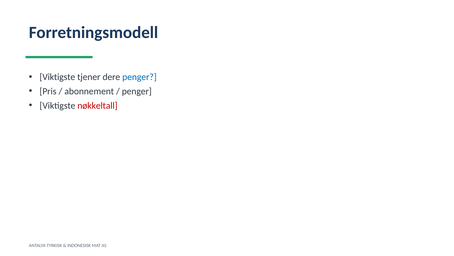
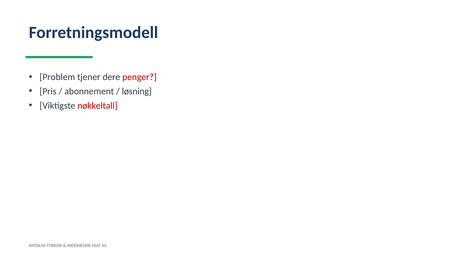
Viktigste: Viktigste -> Problem (57, 77)
penger colour: blue -> red (139, 77)
penger: penger -> løsning (137, 91)
